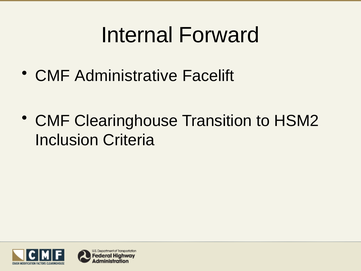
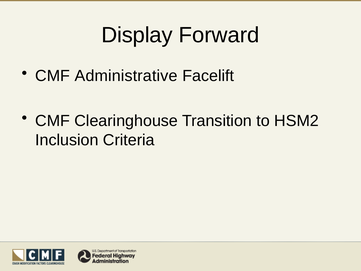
Internal: Internal -> Display (137, 35)
